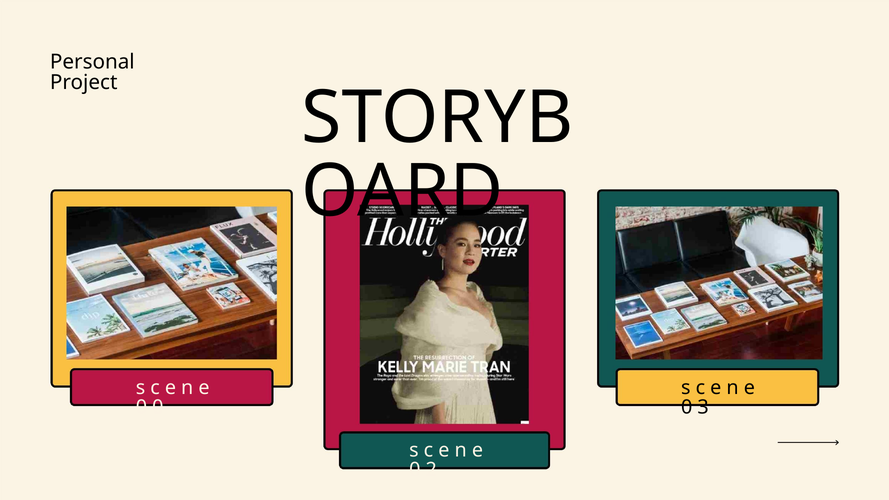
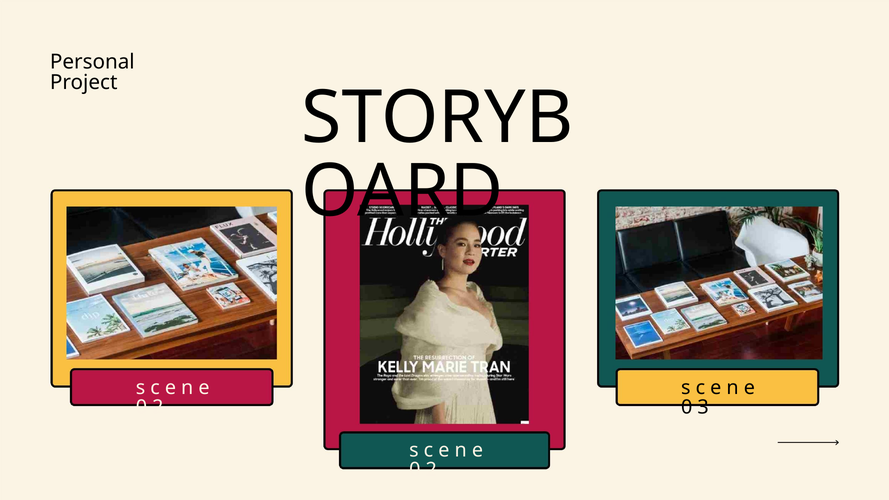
0: 0 -> 2 (158, 407)
